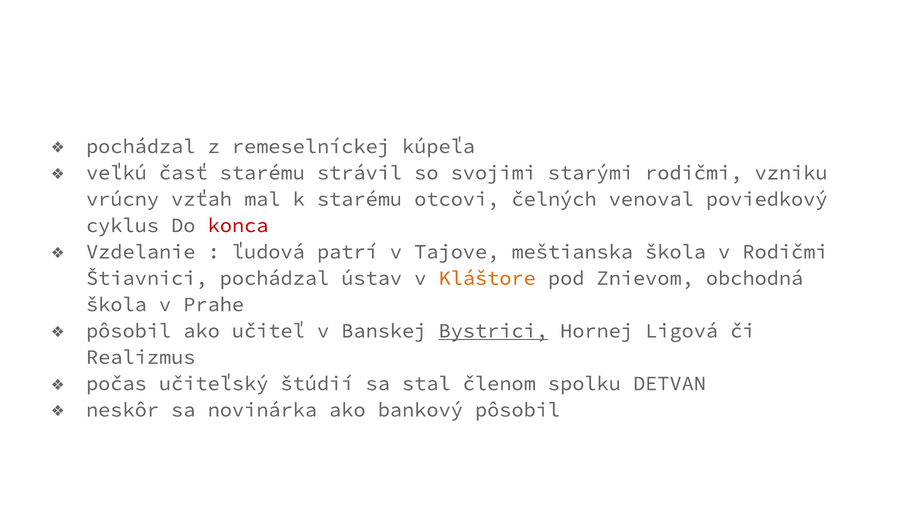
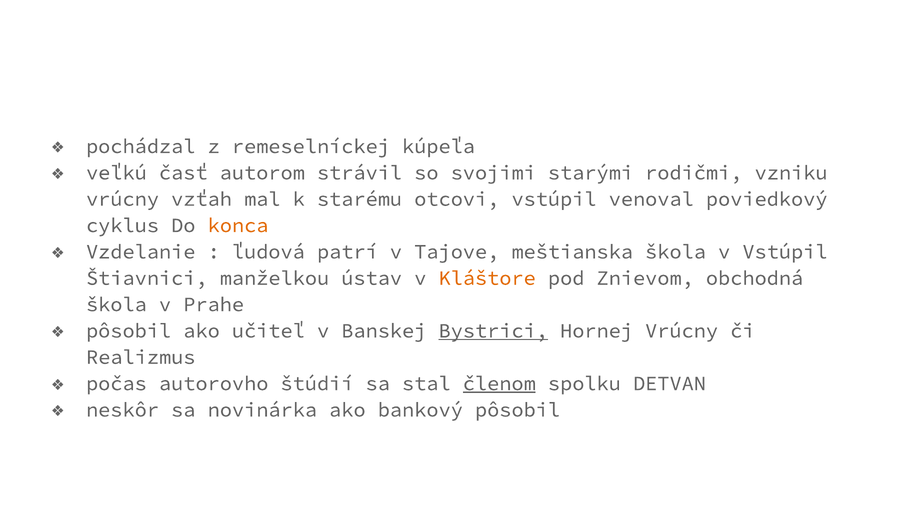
časť starému: starému -> autorom (262, 173)
otcovi čelných: čelných -> vstúpil (554, 199)
konca colour: red -> orange (238, 225)
v Rodičmi: Rodičmi -> Vstúpil (785, 252)
Štiavnici pochádzal: pochádzal -> manželkou (274, 278)
Hornej Ligová: Ligová -> Vrúcny (682, 331)
učiteľský: učiteľský -> autorovho (214, 383)
členom underline: none -> present (499, 383)
